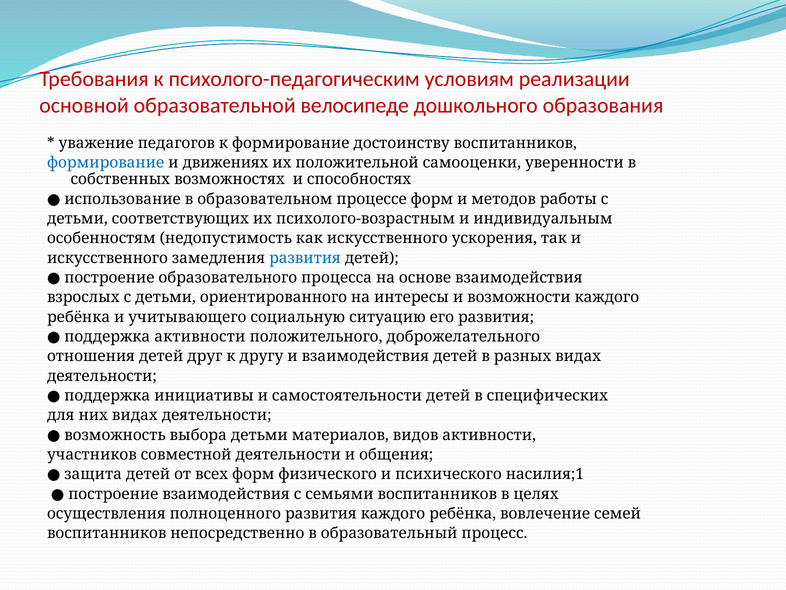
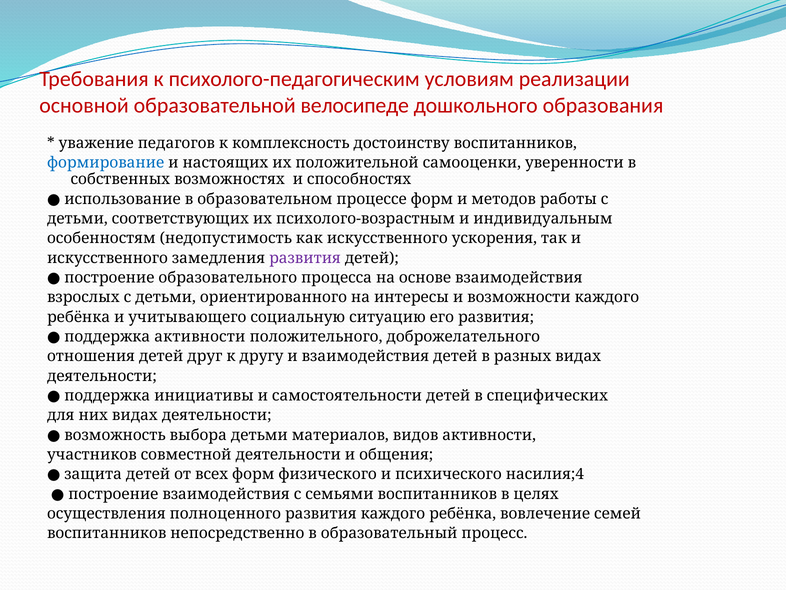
к формирование: формирование -> комплексность (291, 143)
движениях: движениях -> настоящих (225, 163)
развития colour: blue -> purple (305, 258)
насилия;1: насилия;1 -> насилия;4 (545, 474)
